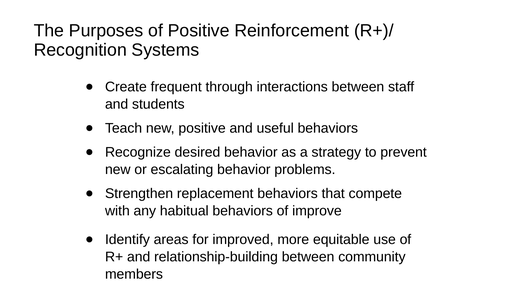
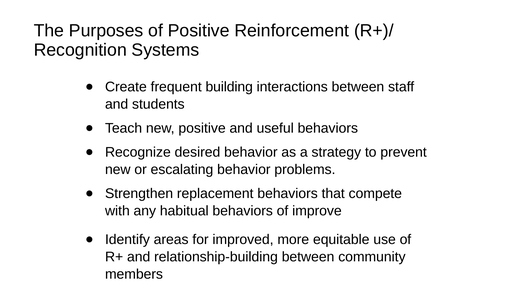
through: through -> building (229, 87)
